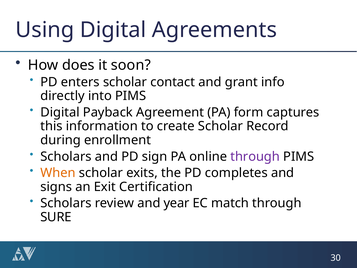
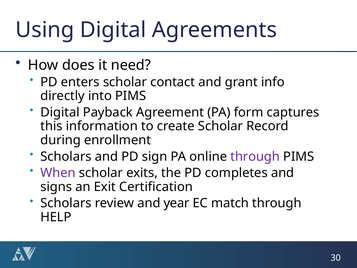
soon: soon -> need (131, 65)
When colour: orange -> purple (58, 173)
SURE: SURE -> HELP (56, 217)
